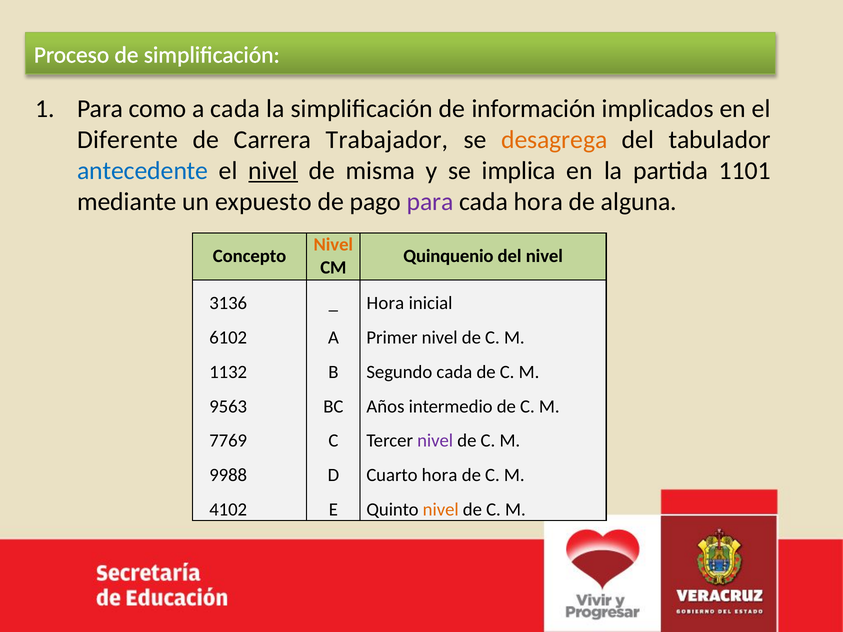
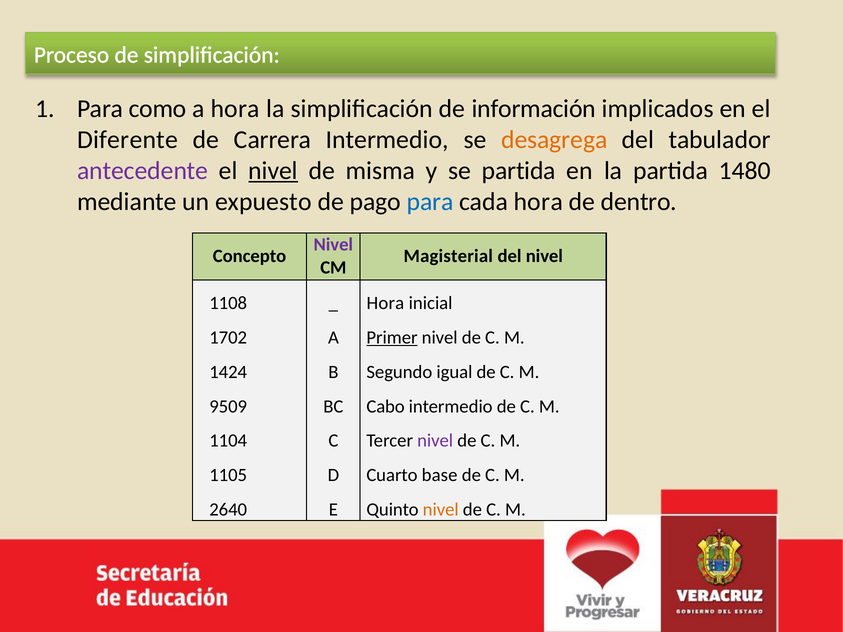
a cada: cada -> hora (235, 109)
Carrera Trabajador: Trabajador -> Intermedio (387, 140)
antecedente colour: blue -> purple (143, 171)
se implica: implica -> partida (519, 171)
1101: 1101 -> 1480 (745, 171)
para colour: purple -> blue (430, 202)
alguna: alguna -> dentro (639, 202)
Nivel colour: orange -> purple (333, 245)
Quinquenio: Quinquenio -> Magisterial (448, 256)
3136: 3136 -> 1108 (228, 303)
6102: 6102 -> 1702 (228, 338)
Primer underline: none -> present (392, 338)
1132: 1132 -> 1424 (228, 372)
Segundo cada: cada -> igual (454, 372)
9563: 9563 -> 9509 (228, 407)
Años: Años -> Cabo (386, 407)
7769: 7769 -> 1104 (228, 441)
9988: 9988 -> 1105 (228, 475)
Cuarto hora: hora -> base (440, 475)
4102: 4102 -> 2640 (228, 510)
